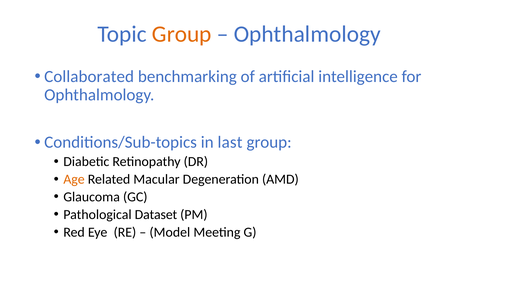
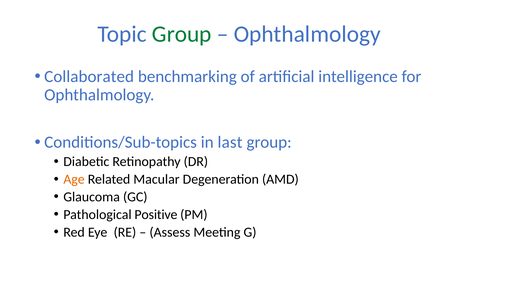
Group colour: orange -> green (182, 34)
Dataset: Dataset -> Positive (156, 215)
Model: Model -> Assess (170, 233)
